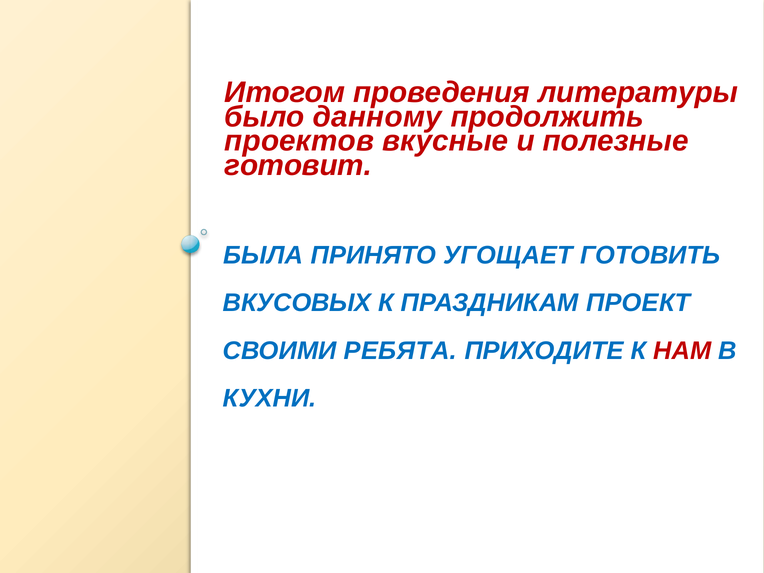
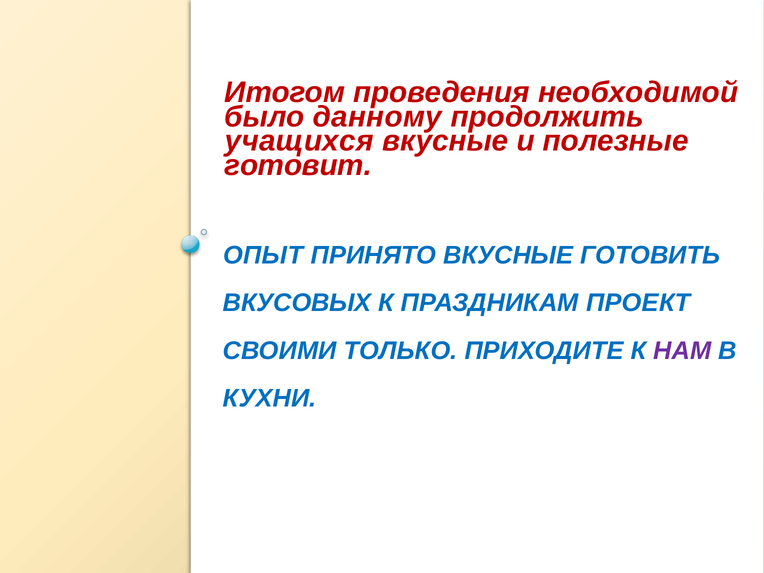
литературы: литературы -> необходимой (638, 92)
проектов: проектов -> учащихся (299, 141)
БЫЛА: БЫЛА -> ОПЫТ (263, 255)
ПРИНЯТО УГОЩАЕТ: УГОЩАЕТ -> ВКУСНЫЕ (508, 255)
РЕБЯТА: РЕБЯТА -> ТОЛЬКО (401, 351)
НАМ colour: red -> purple (682, 351)
